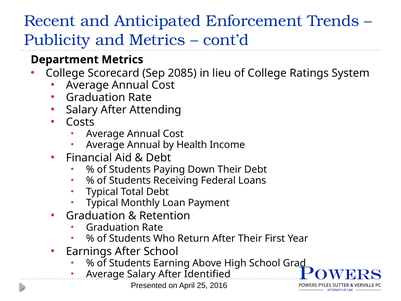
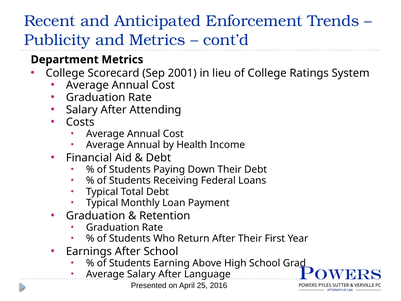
2085: 2085 -> 2001 (182, 73)
Identified: Identified -> Language (207, 274)
